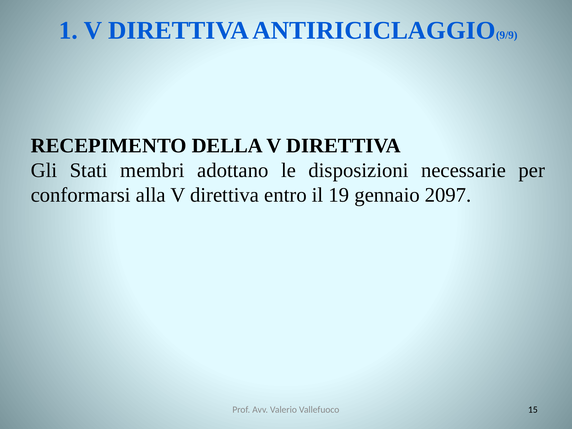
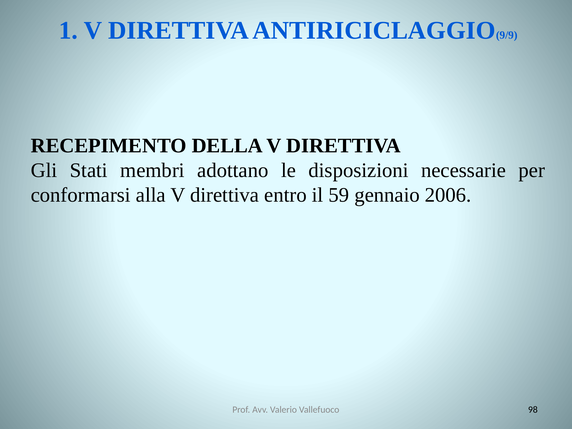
19: 19 -> 59 (339, 195)
2097: 2097 -> 2006 (448, 195)
15: 15 -> 98 (533, 410)
